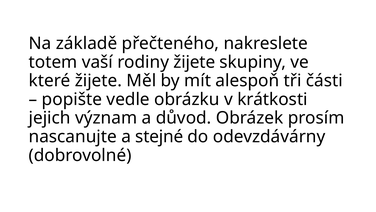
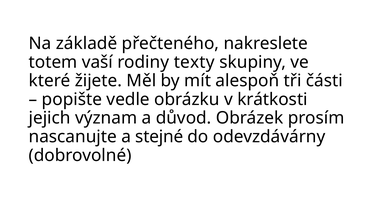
rodiny žijete: žijete -> texty (194, 62)
